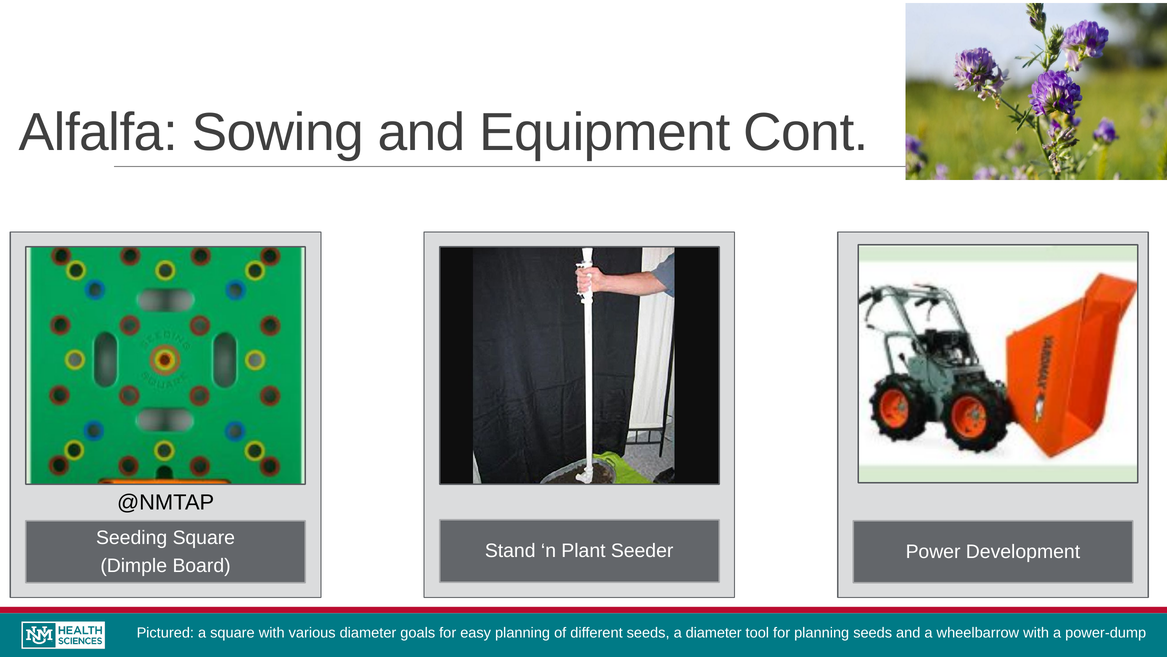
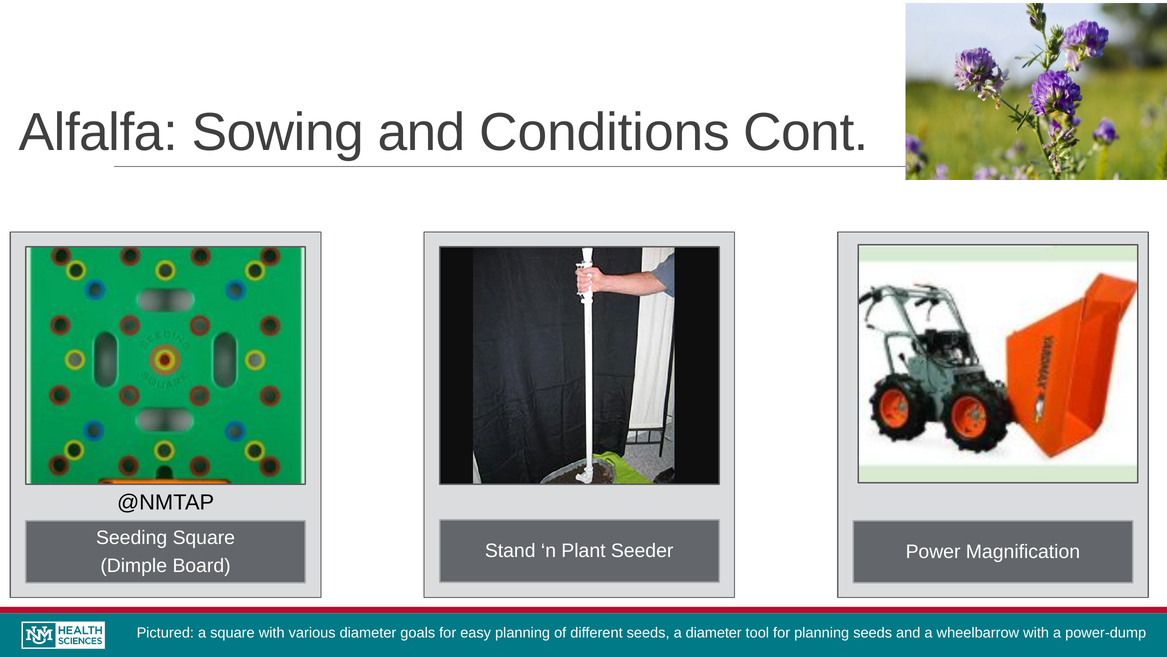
Equipment: Equipment -> Conditions (605, 133)
Development: Development -> Magnification (1023, 551)
